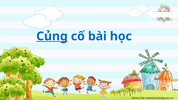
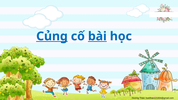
bài underline: none -> present (97, 36)
